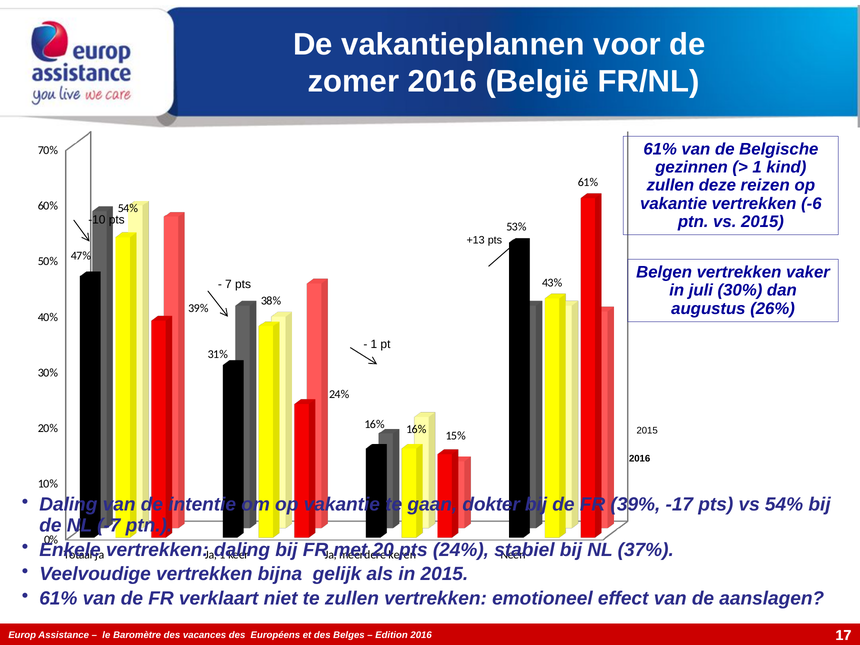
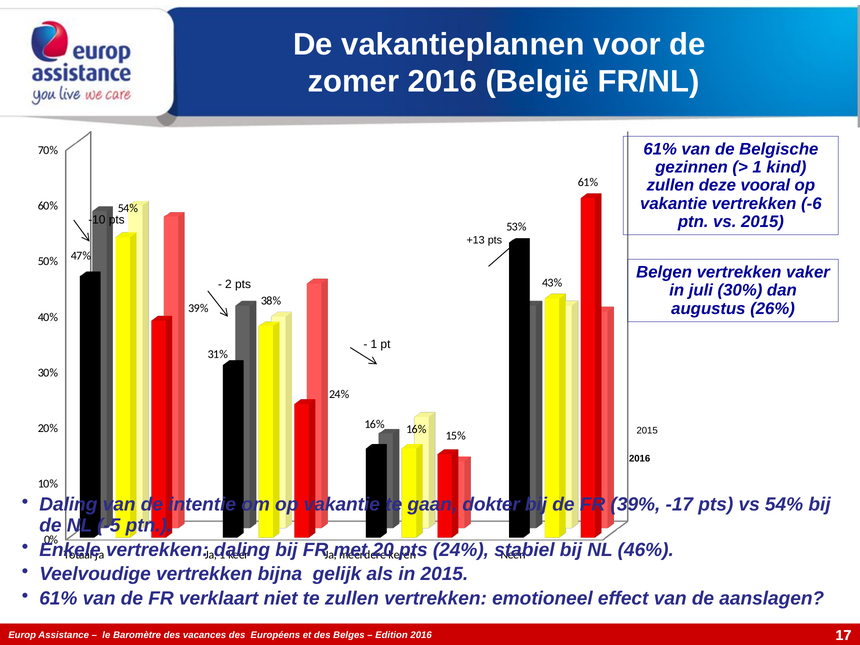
reizen: reizen -> vooral (765, 185)
7: 7 -> 2 (228, 284)
-7: -7 -> -5 (109, 525)
37%: 37% -> 46% (646, 550)
